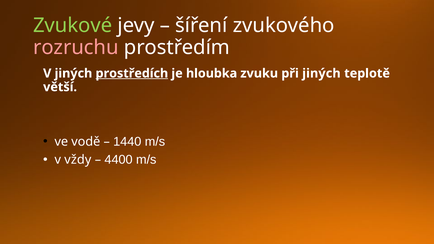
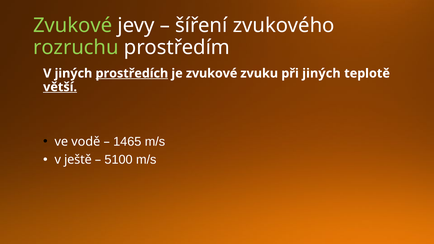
rozruchu colour: pink -> light green (76, 47)
je hloubka: hloubka -> zvukové (212, 73)
větší underline: none -> present (60, 87)
1440: 1440 -> 1465 (127, 142)
vždy: vždy -> ještě (78, 160)
4400: 4400 -> 5100 (119, 160)
